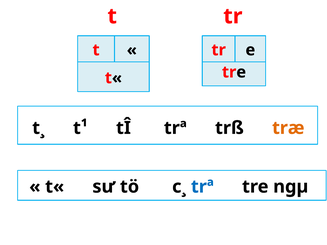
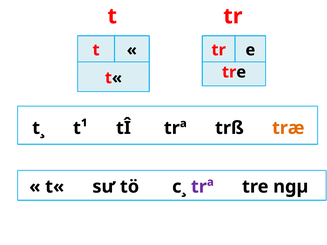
trª colour: blue -> purple (202, 187)
